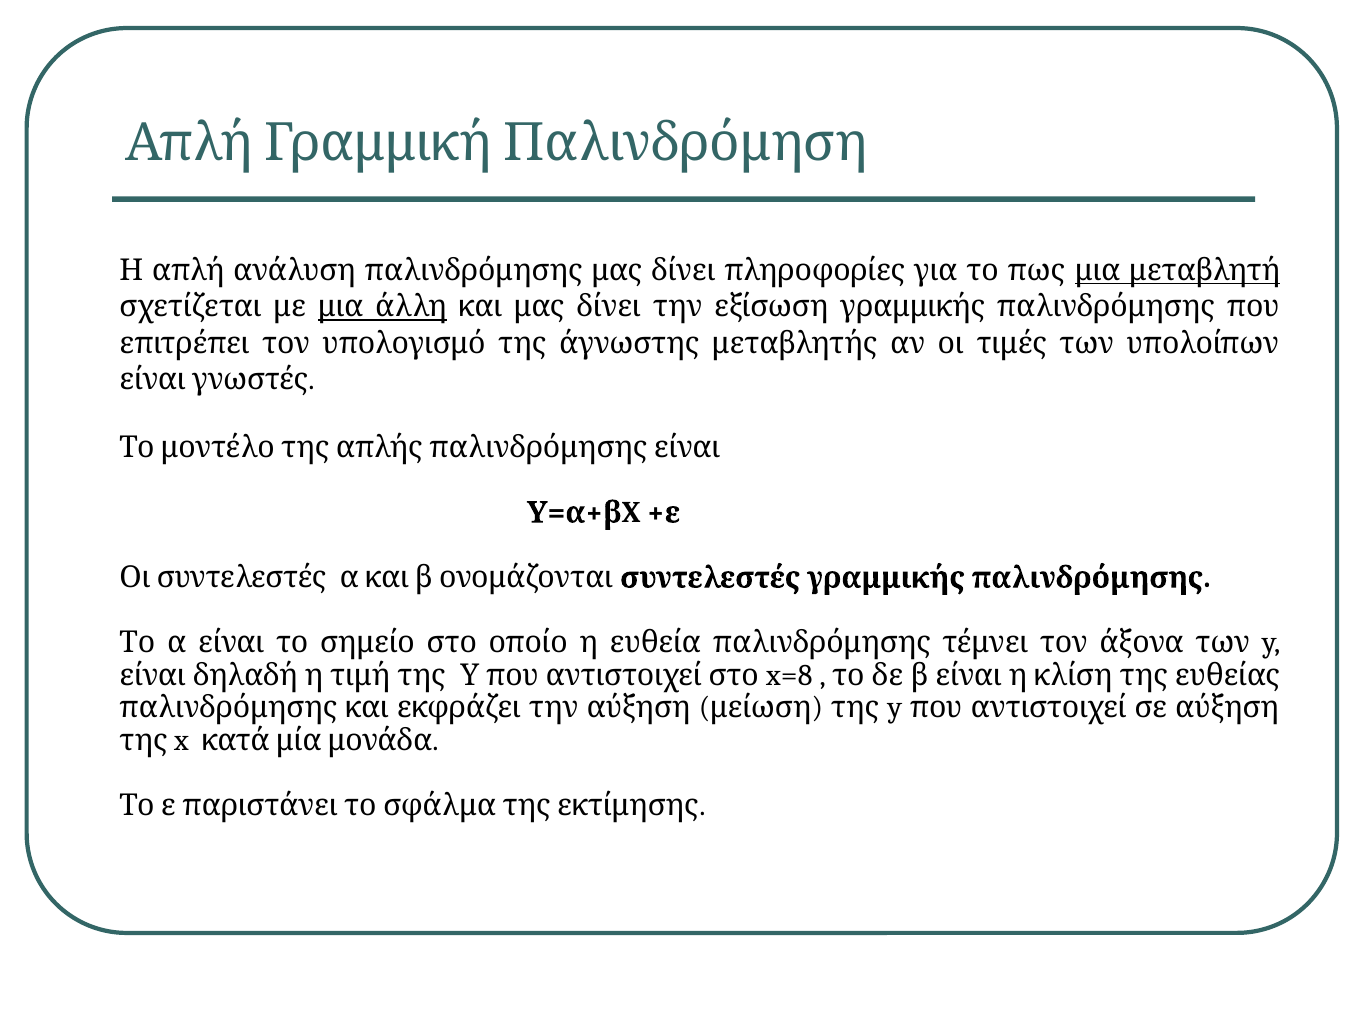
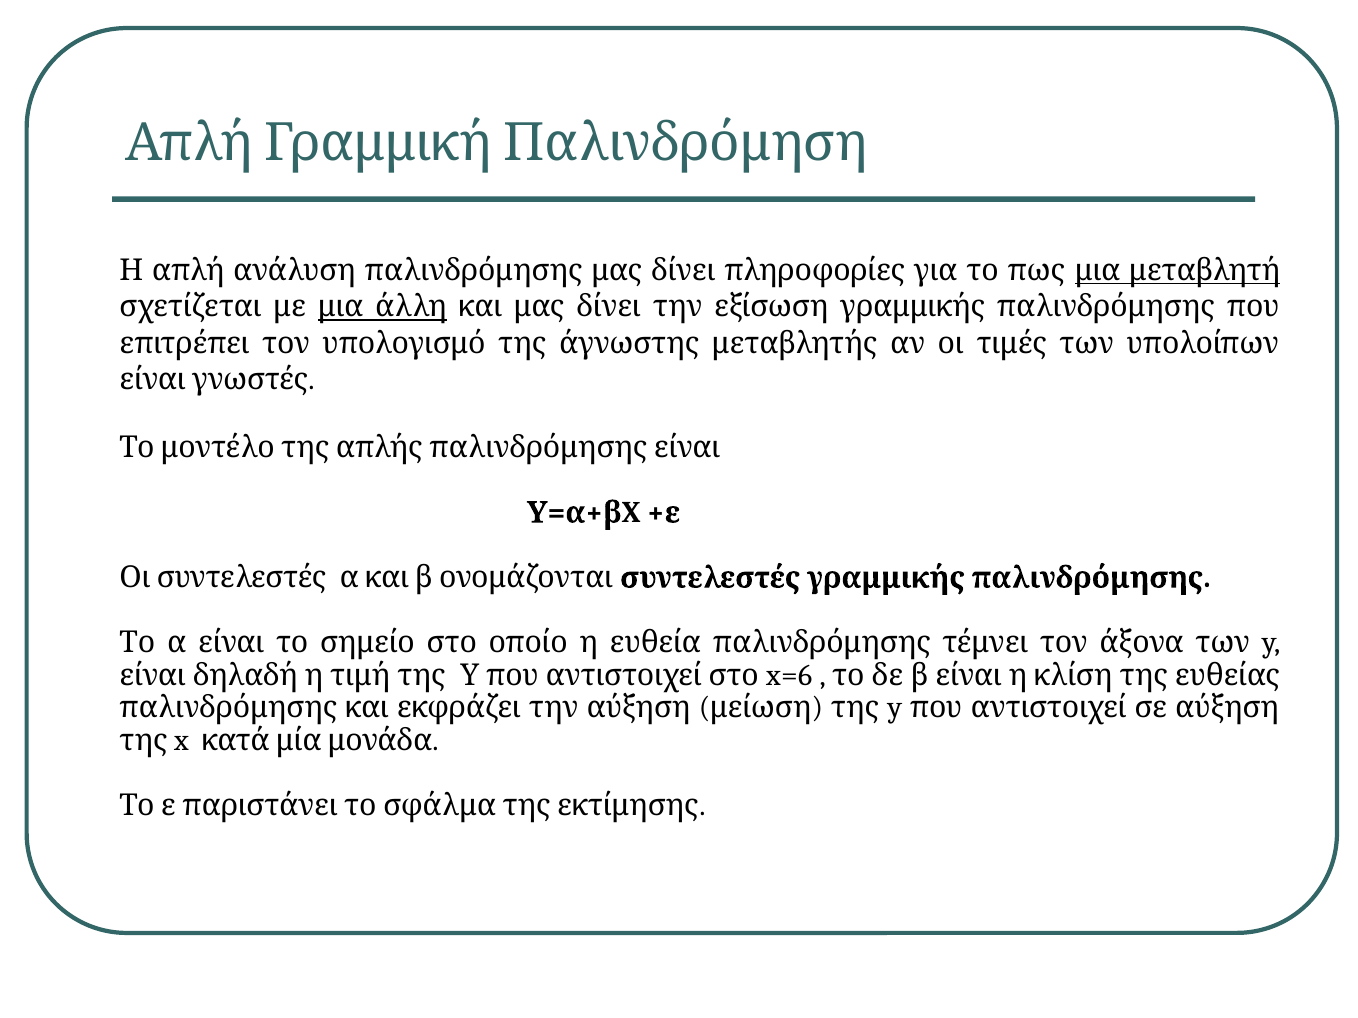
x=8: x=8 -> x=6 (789, 676)
